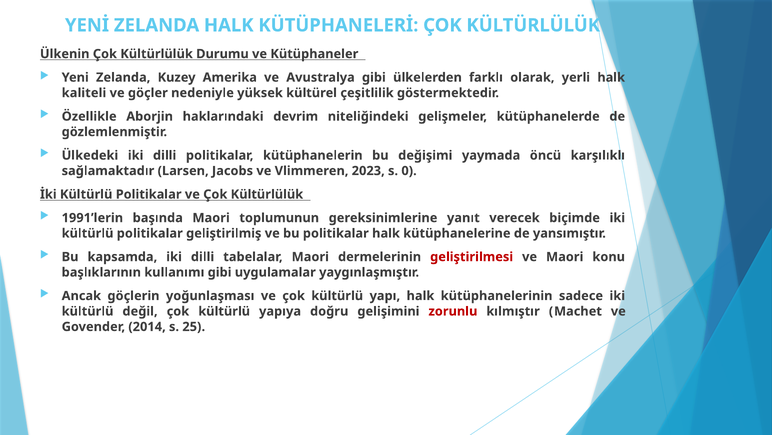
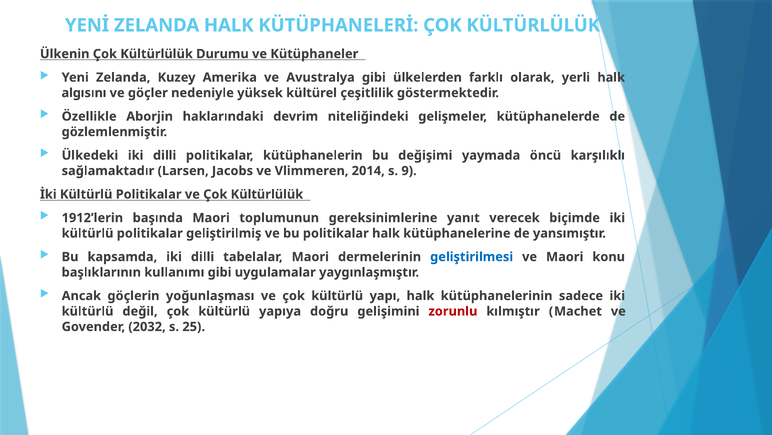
kaliteli: kaliteli -> algısını (84, 93)
2023: 2023 -> 2014 (368, 171)
0: 0 -> 9 (409, 171)
1991’lerin: 1991’lerin -> 1912’lerin (92, 218)
geliştirilmesi colour: red -> blue (472, 256)
2014: 2014 -> 2032 (147, 326)
